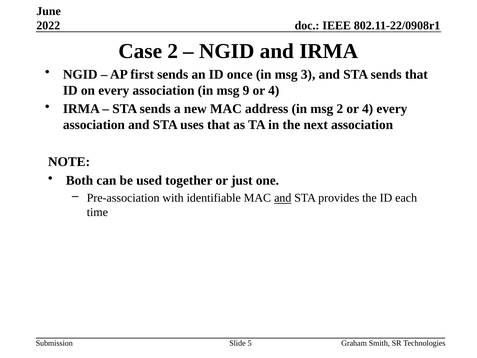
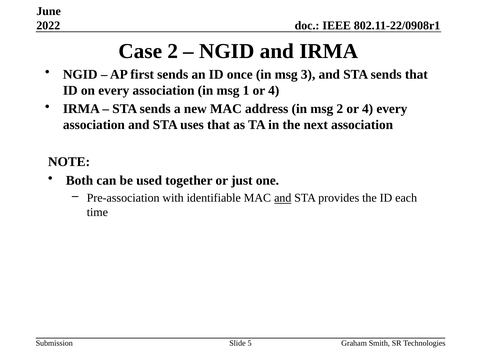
9: 9 -> 1 (246, 90)
